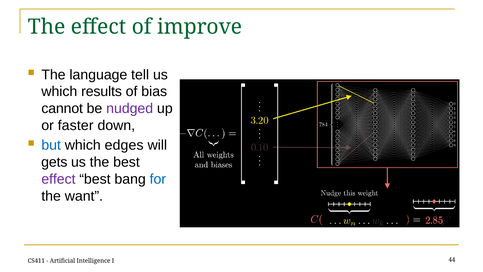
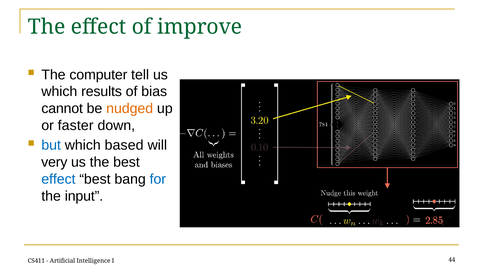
language: language -> computer (98, 75)
nudged colour: purple -> orange (130, 108)
edges: edges -> based (124, 145)
gets: gets -> very (54, 162)
effect colour: purple -> blue (58, 179)
want: want -> input (84, 196)
